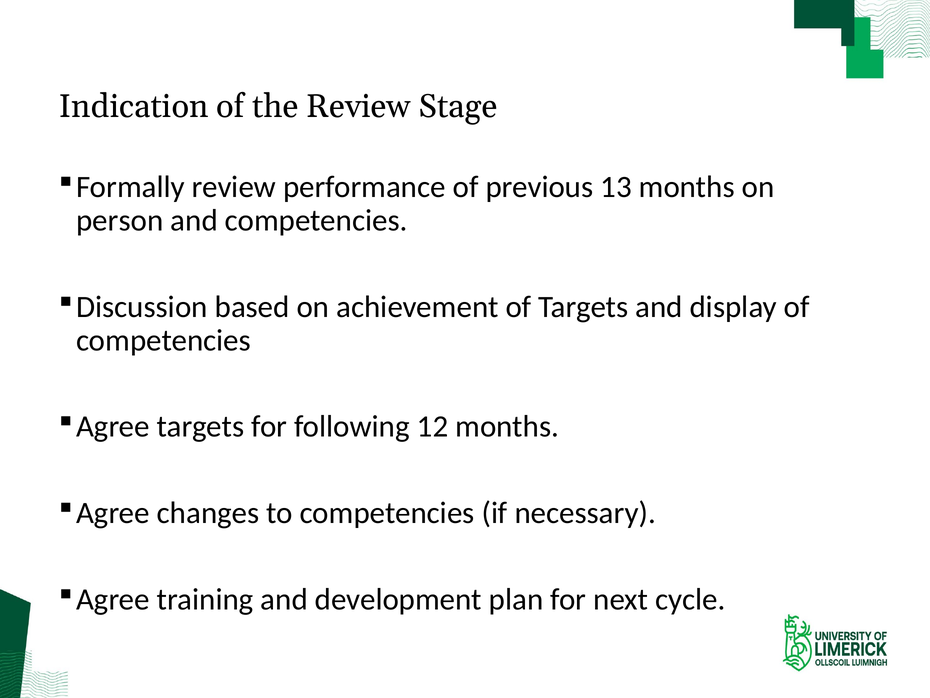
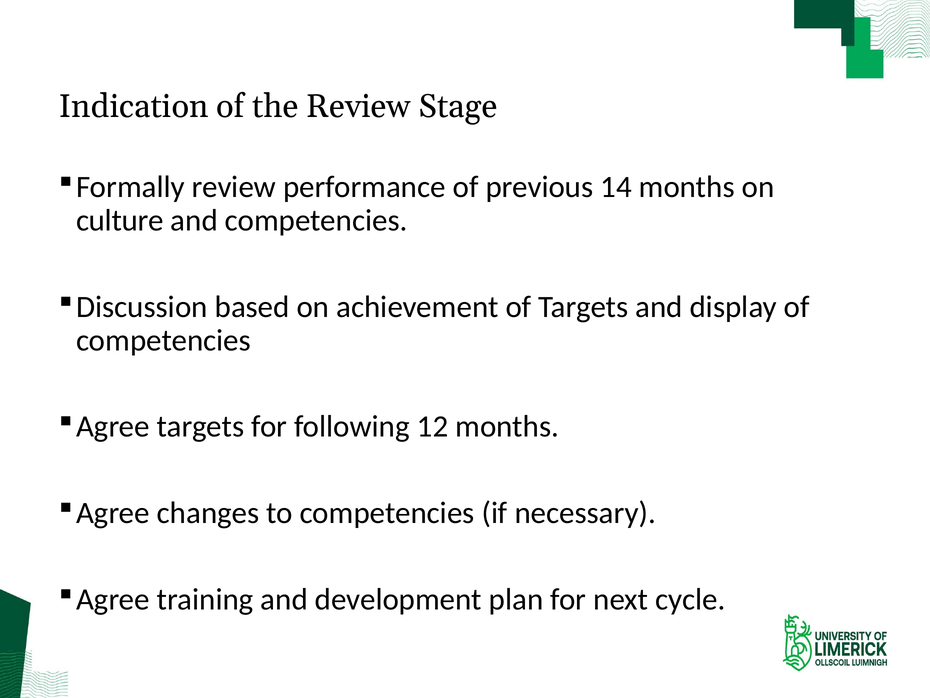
13: 13 -> 14 (616, 187)
person: person -> culture (120, 220)
